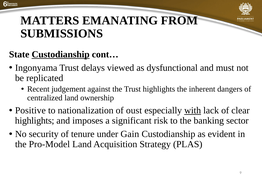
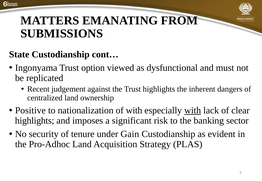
Custodianship underline: present -> none (61, 55)
delays: delays -> option (93, 68)
of oust: oust -> with (134, 111)
Pro-Model: Pro-Model -> Pro-Adhoc (49, 145)
